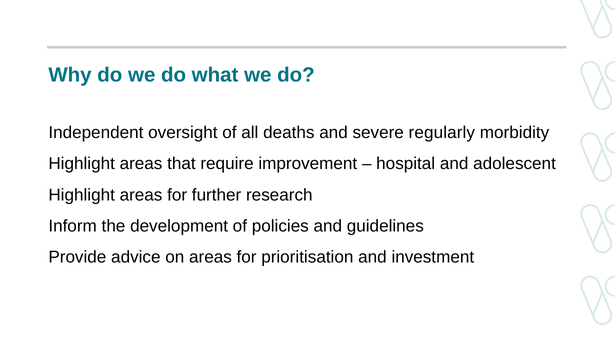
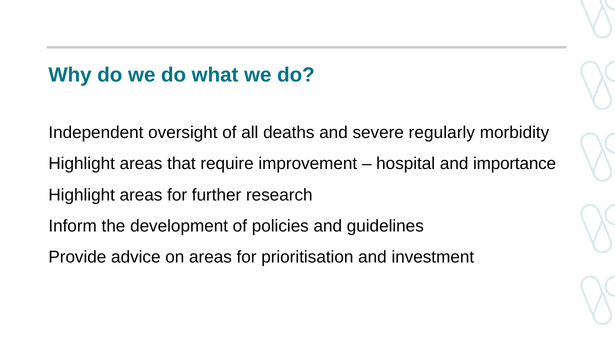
adolescent: adolescent -> importance (515, 164)
